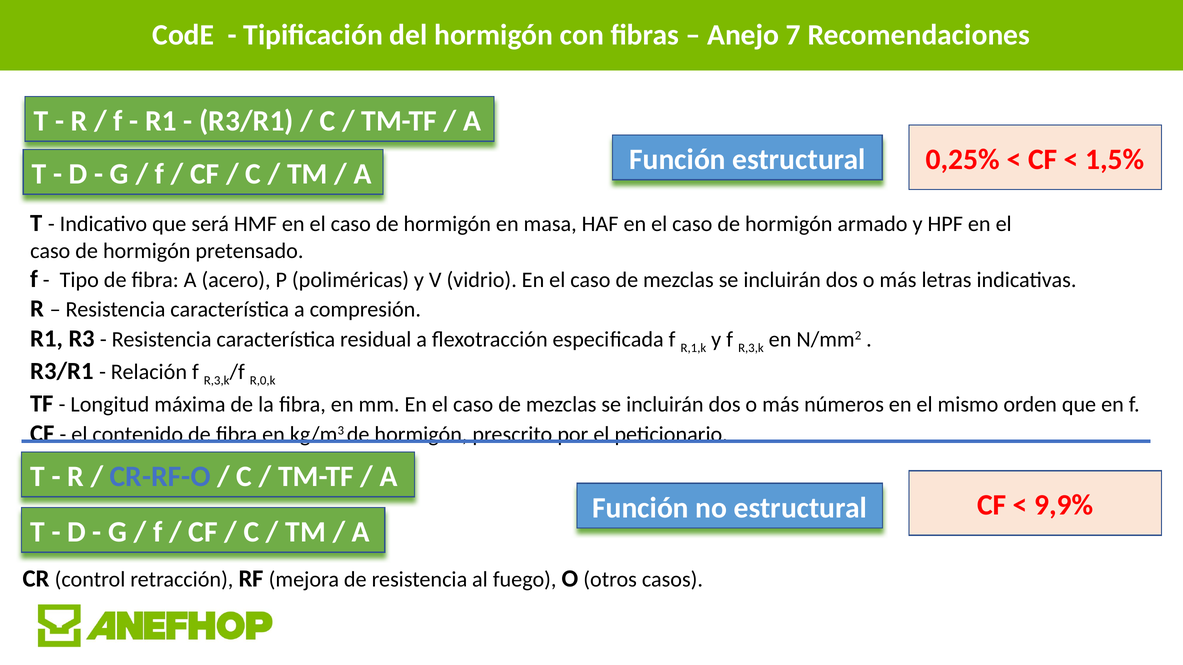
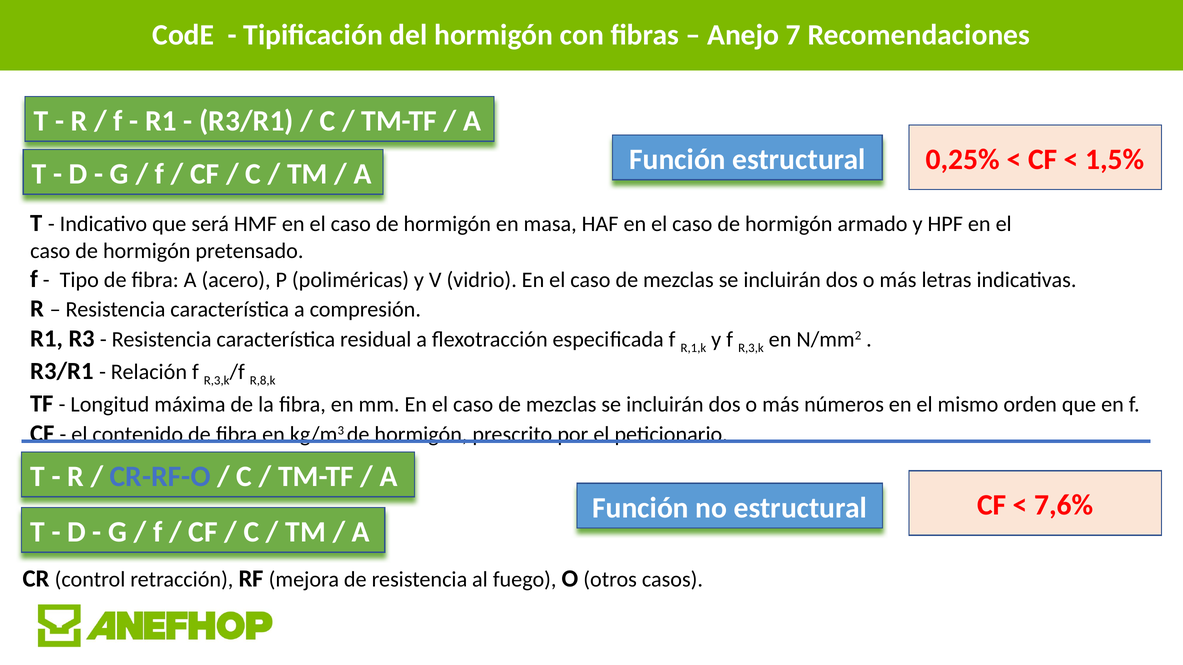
R,0,k: R,0,k -> R,8,k (263, 381)
9,9%: 9,9% -> 7,6% (1064, 505)
